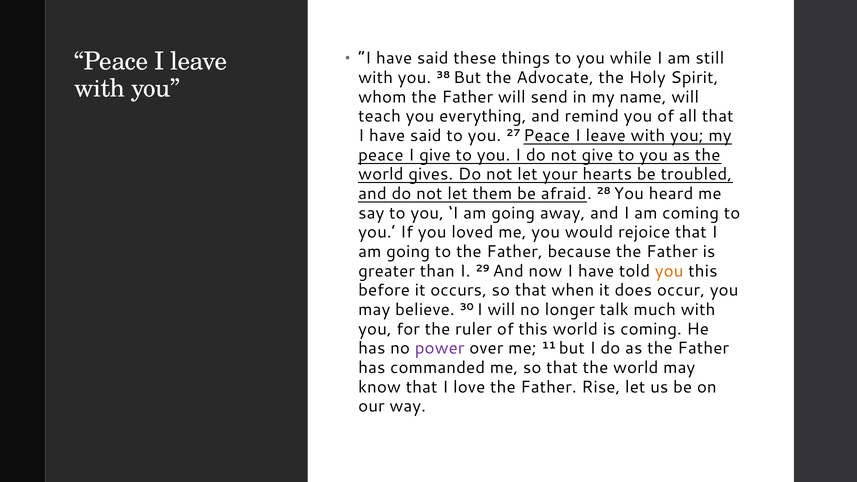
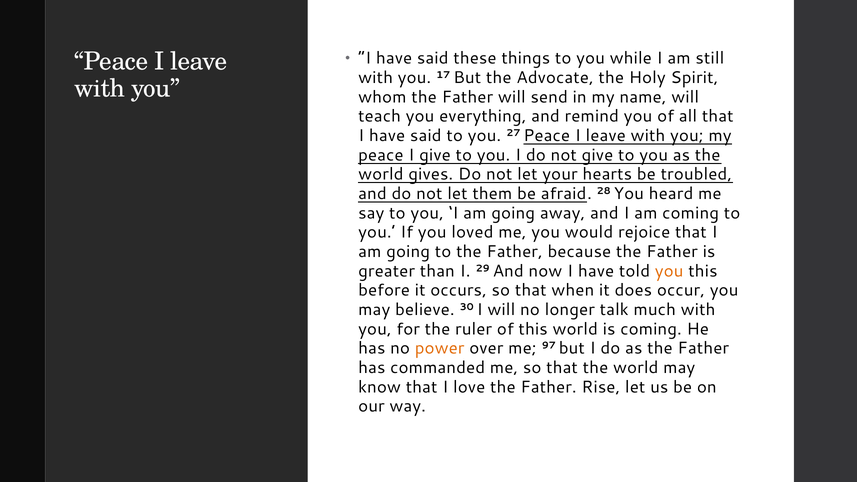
38: 38 -> 17 (443, 75)
power colour: purple -> orange (440, 348)
11: 11 -> 97 (549, 346)
